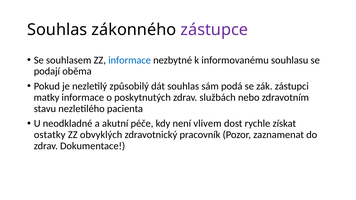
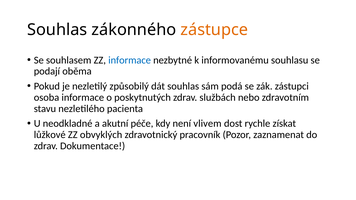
zástupce colour: purple -> orange (214, 30)
matky: matky -> osoba (47, 98)
ostatky: ostatky -> lůžkové (50, 135)
